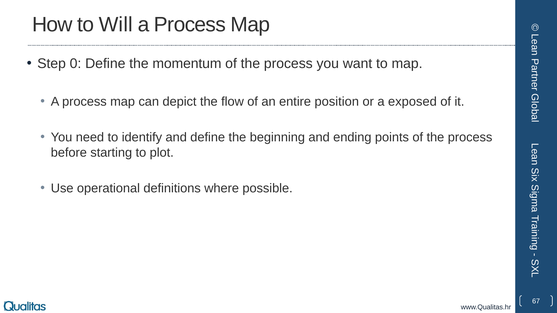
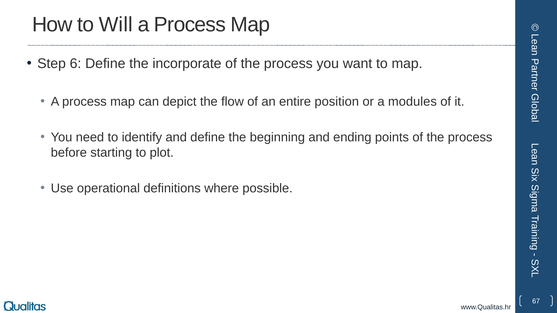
0: 0 -> 6 (76, 64)
momentum: momentum -> incorporate (187, 64)
exposed: exposed -> modules (412, 102)
